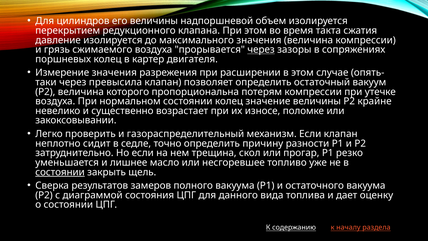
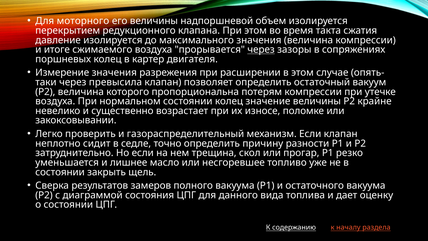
цилиндров: цилиндров -> моторного (83, 21)
грязь: грязь -> итоге (57, 50)
состоянии underline: present -> none (60, 172)
